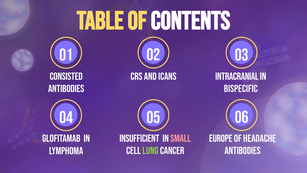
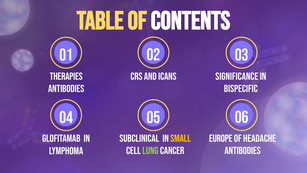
Consisted: Consisted -> Therapies (66, 76)
Intracranial: Intracranial -> Significance (237, 76)
Insufficient: Insufficient -> Subclinical (139, 138)
Small colour: pink -> yellow (181, 138)
